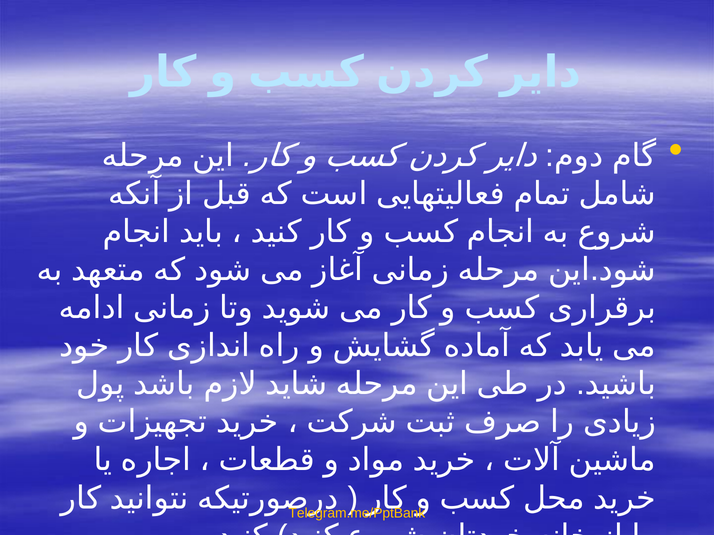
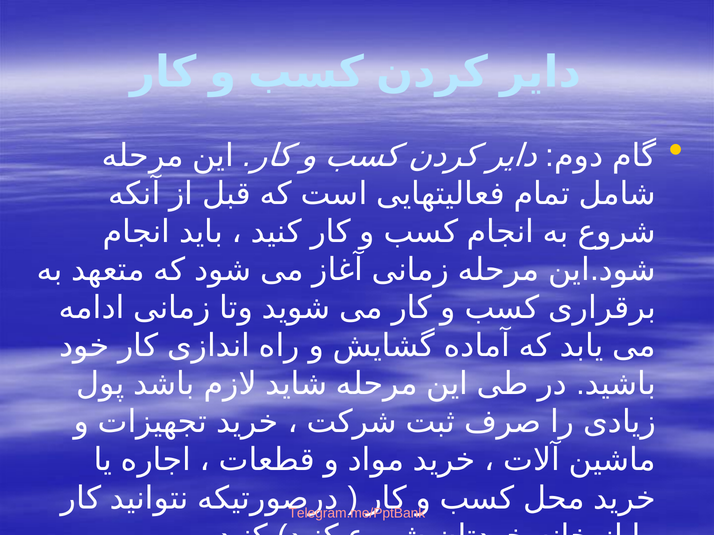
Telegram.me/PptBank colour: yellow -> pink (357, 514)
